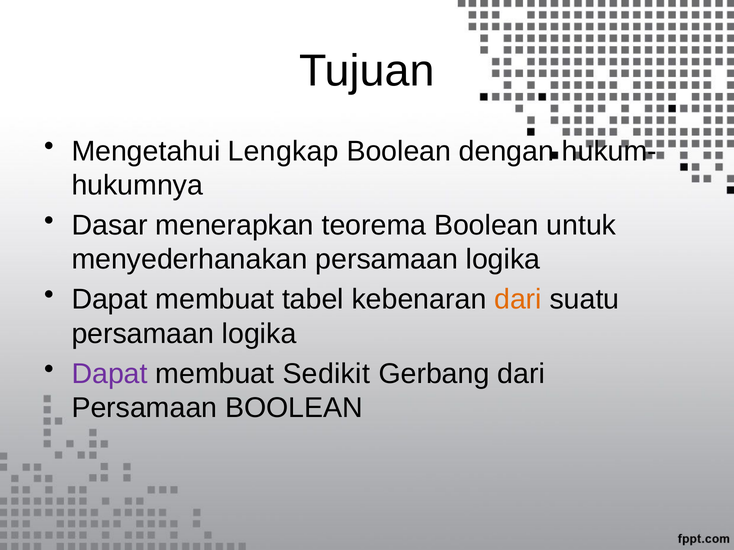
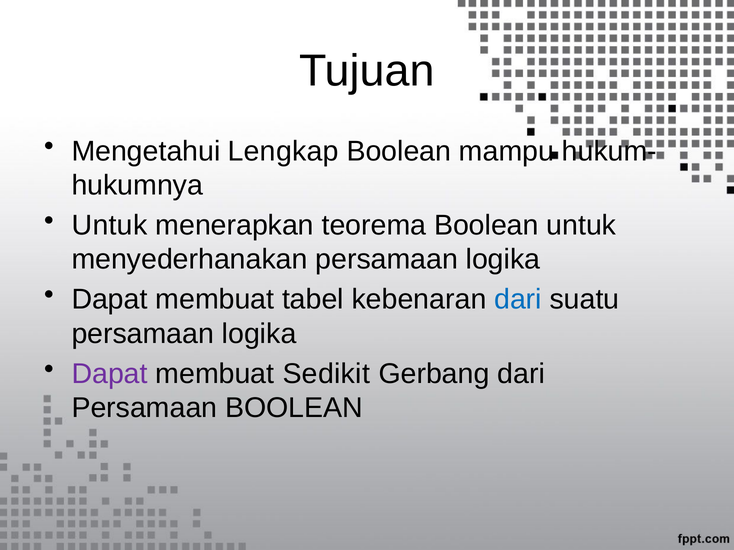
dengan: dengan -> mampu (506, 151)
Dasar: Dasar -> Untuk (109, 226)
dari colour: orange -> blue (518, 300)
